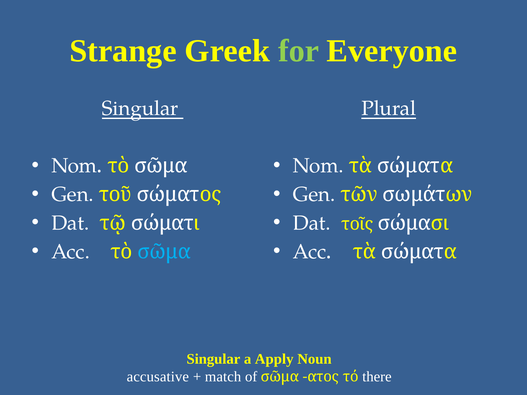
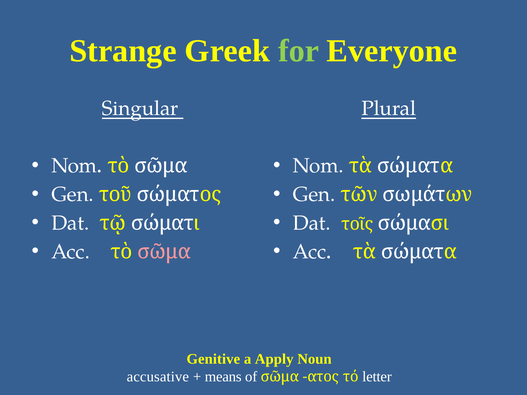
σῶμα colour: light blue -> pink (164, 252)
Singular: Singular -> Genitive (213, 359)
match: match -> means (223, 377)
there: there -> letter (377, 377)
